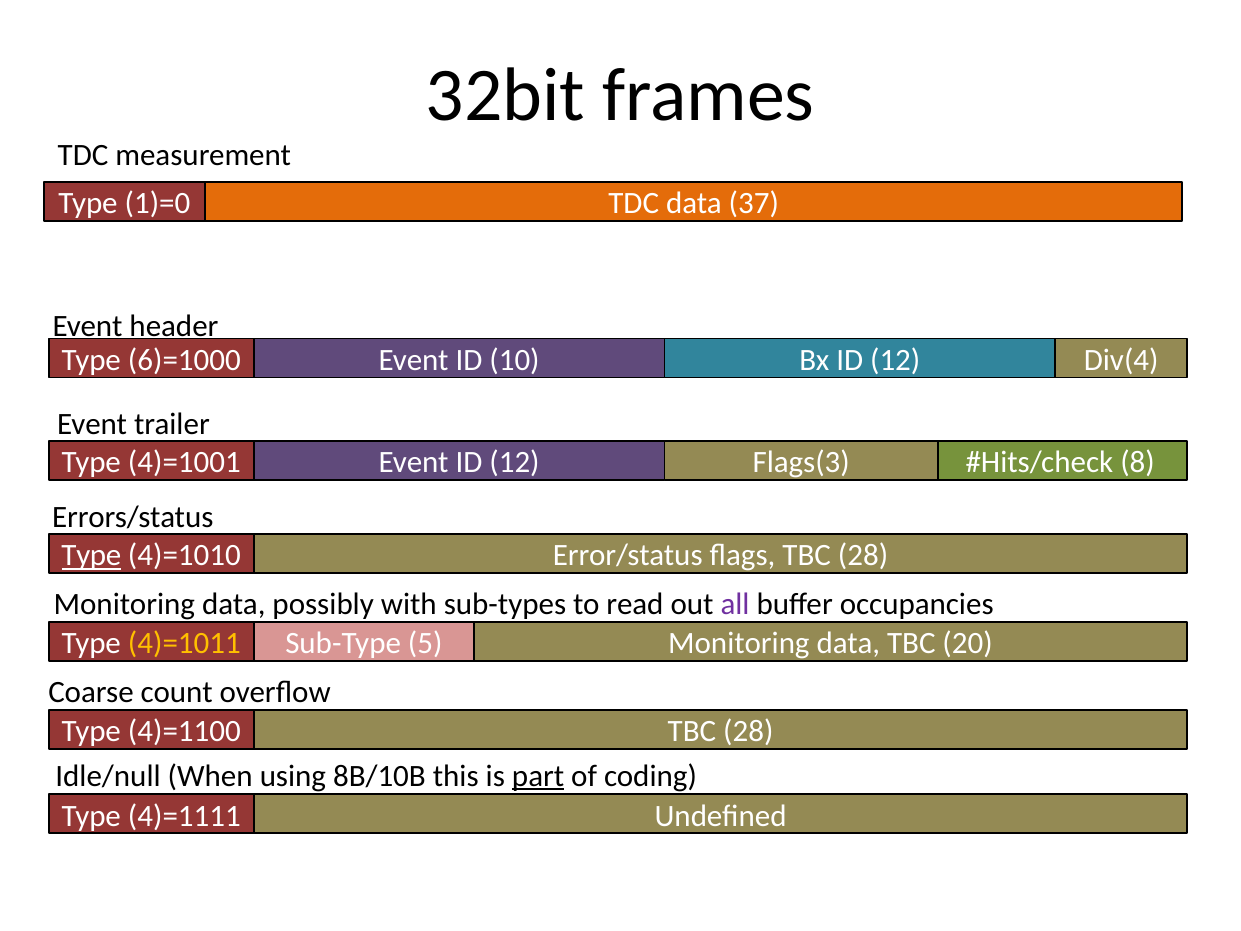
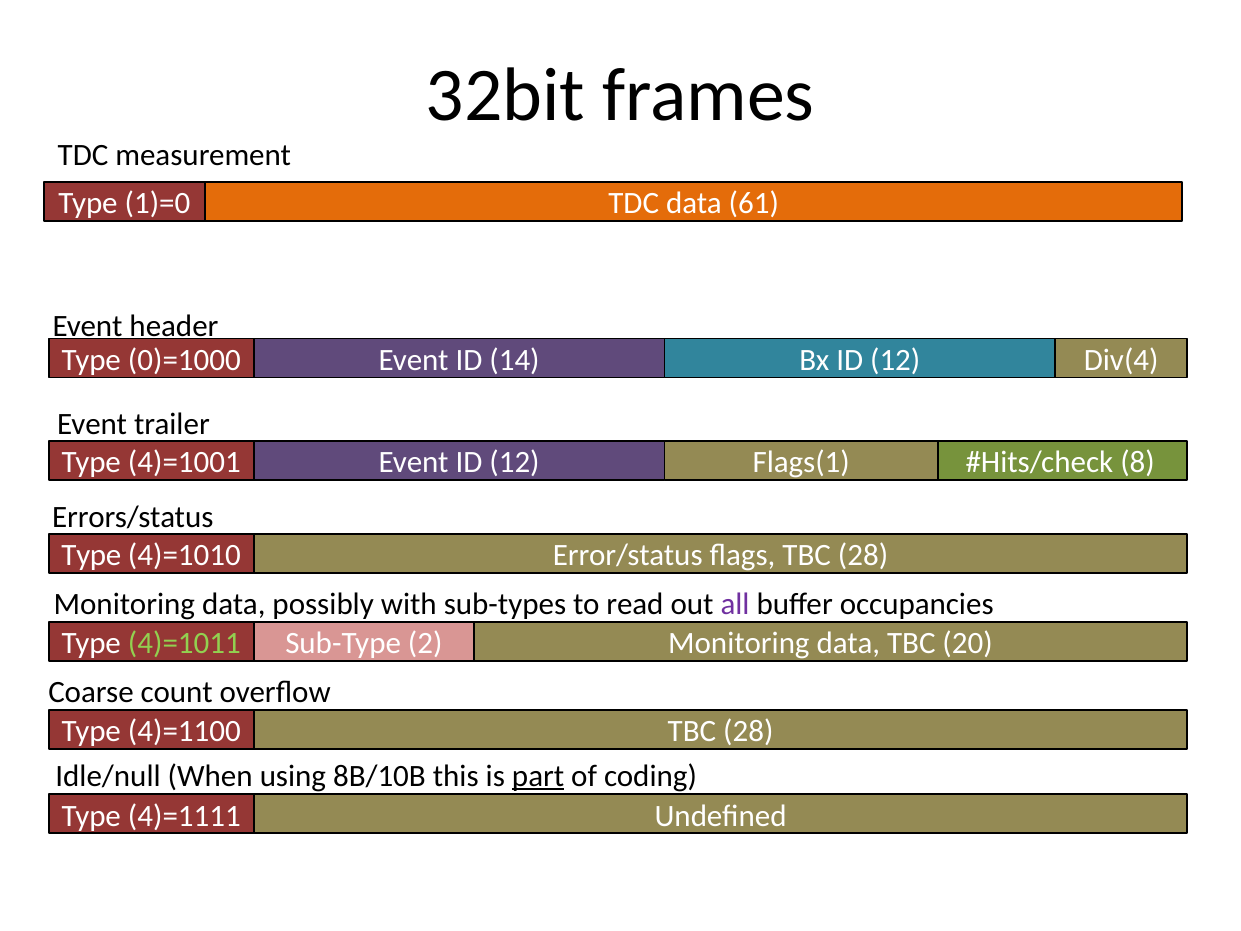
37: 37 -> 61 (754, 204)
6)=1000: 6)=1000 -> 0)=1000 (184, 360)
10: 10 -> 14 (515, 360)
Flags(3: Flags(3 -> Flags(1 (801, 463)
Type underline: present -> none (91, 555)
4)=1011 colour: yellow -> light green (184, 643)
5: 5 -> 2 (425, 643)
